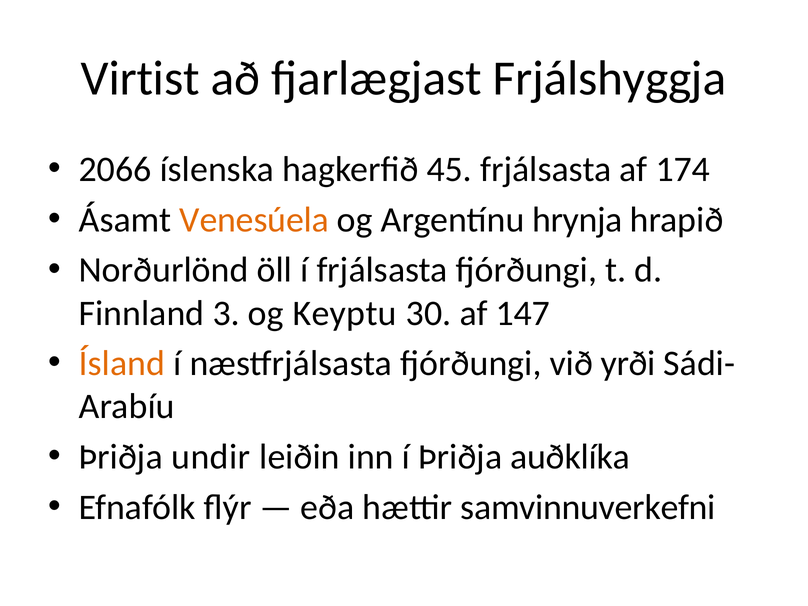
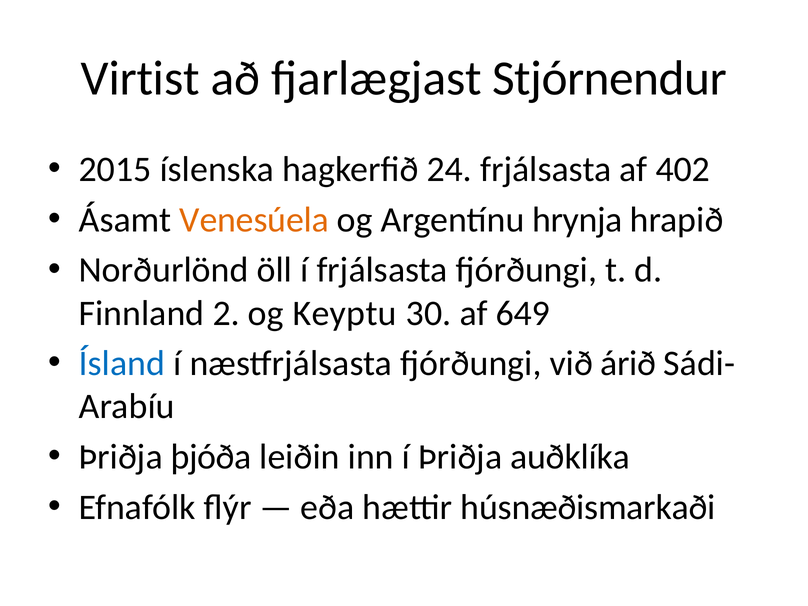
Frjálshyggja: Frjálshyggja -> Stjórnendur (610, 78)
2066: 2066 -> 2015 (115, 170)
45: 45 -> 24 (449, 170)
174: 174 -> 402 (683, 170)
3: 3 -> 2 (226, 313)
147: 147 -> 649 (523, 313)
Ísland colour: orange -> blue (122, 363)
yrði: yrði -> árið (628, 363)
undir: undir -> þjóða (211, 457)
samvinnuverkefni: samvinnuverkefni -> húsnæðismarkaði (588, 507)
